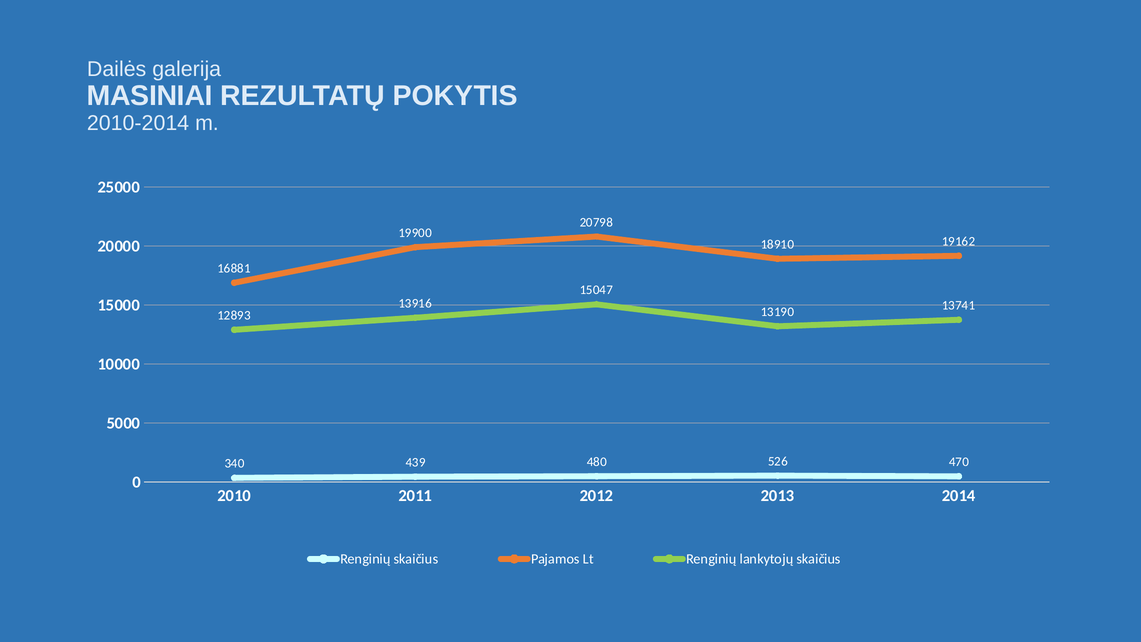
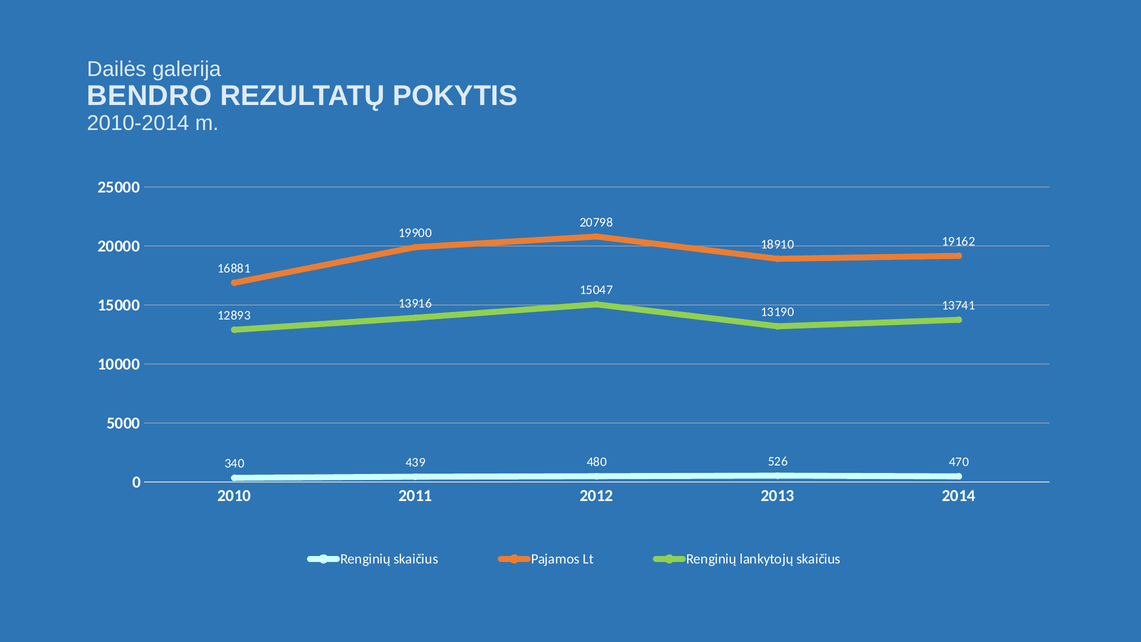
MASINIAI: MASINIAI -> BENDRO (149, 96)
